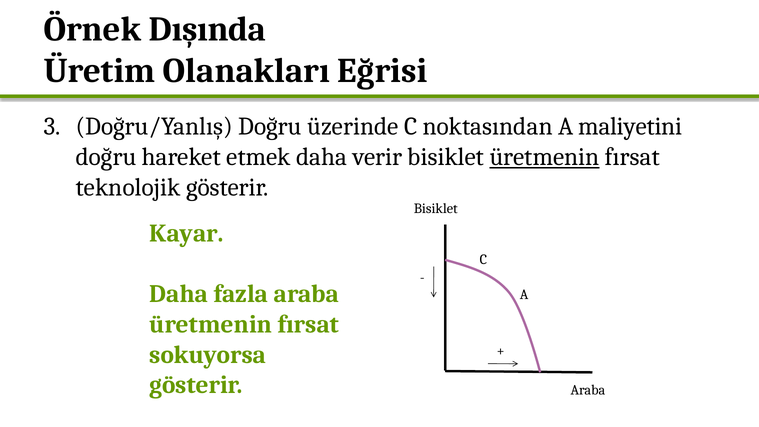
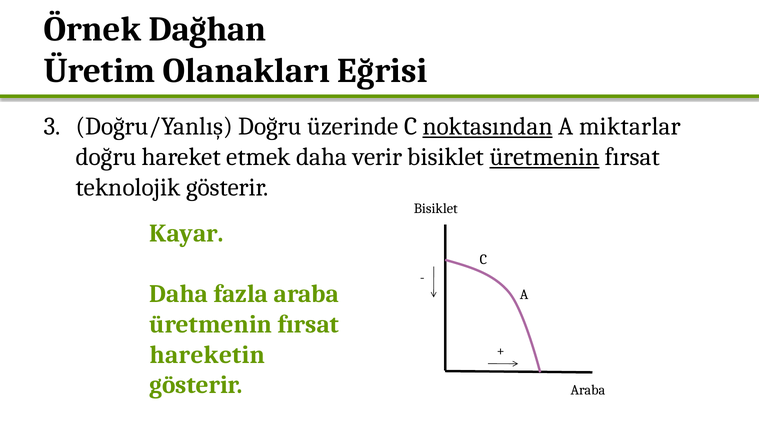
Dışında: Dışında -> Dağhan (207, 29)
noktasından underline: none -> present (488, 126)
maliyetini: maliyetini -> miktarlar (630, 126)
sokuyorsa: sokuyorsa -> hareketin (208, 355)
